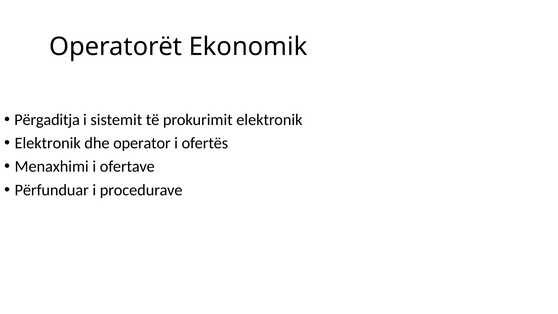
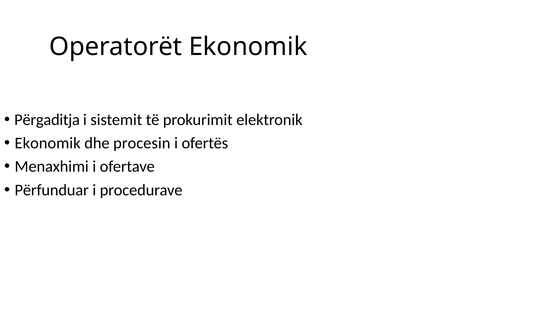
Elektronik: Elektronik -> Ekonomik (48, 143)
operator: operator -> procesin (142, 143)
